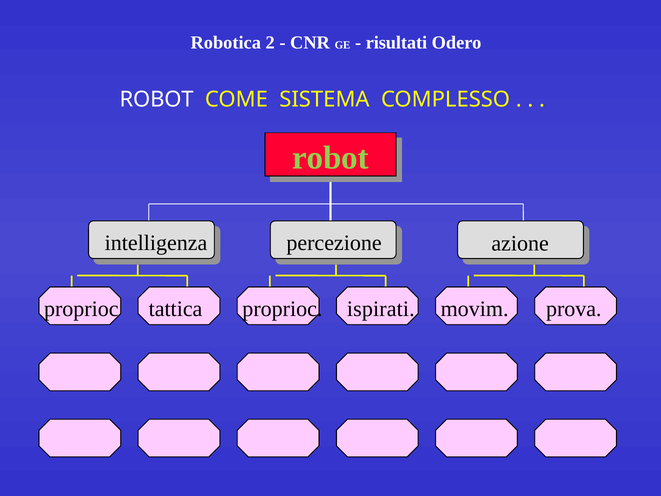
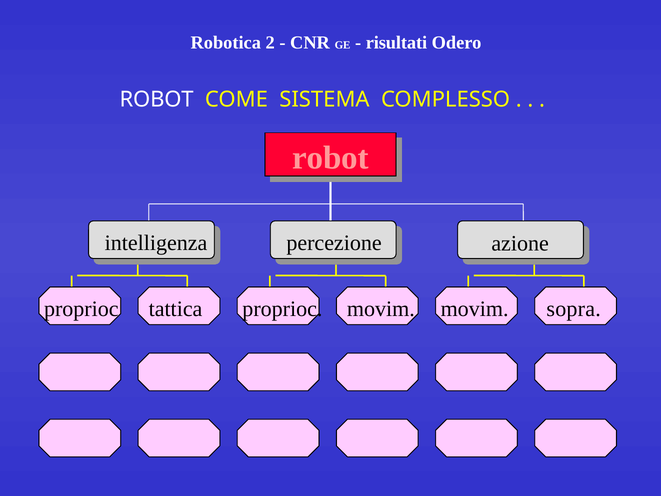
robot colour: light green -> pink (330, 158)
proprioc ispirati: ispirati -> movim (381, 309)
prova: prova -> sopra (574, 309)
